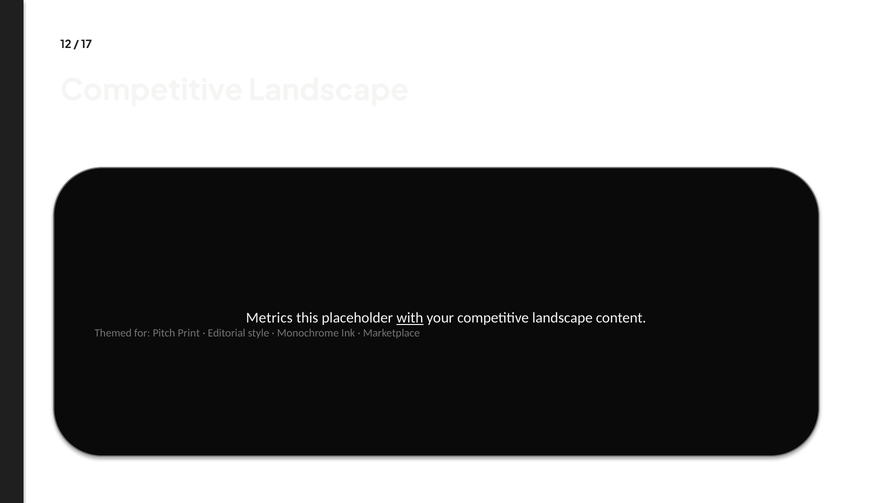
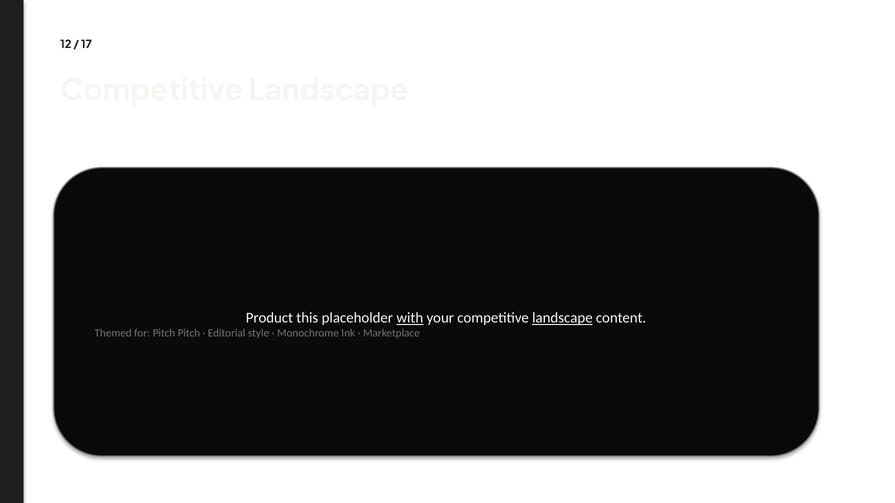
Metrics: Metrics -> Product (269, 318)
landscape underline: none -> present (562, 318)
Pitch Print: Print -> Pitch (189, 334)
